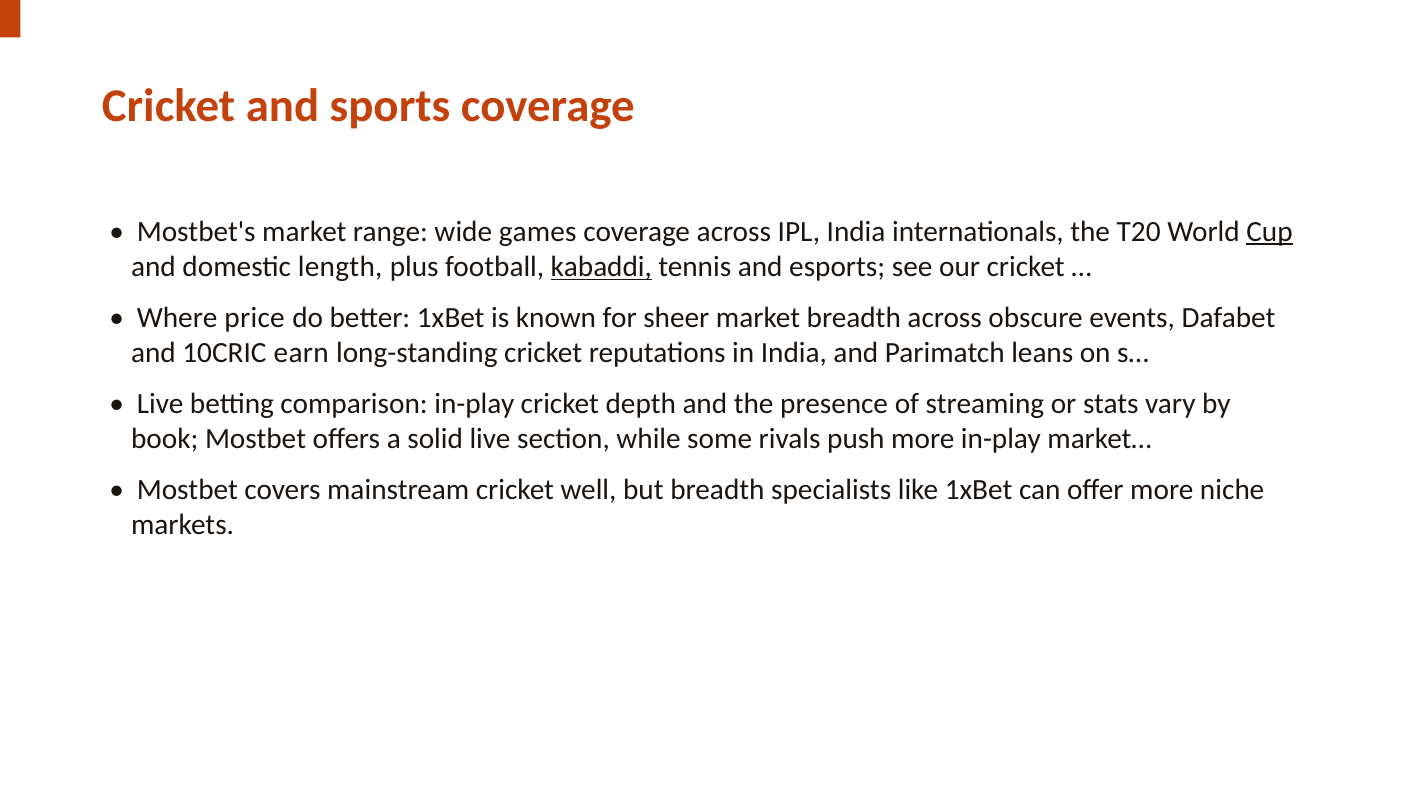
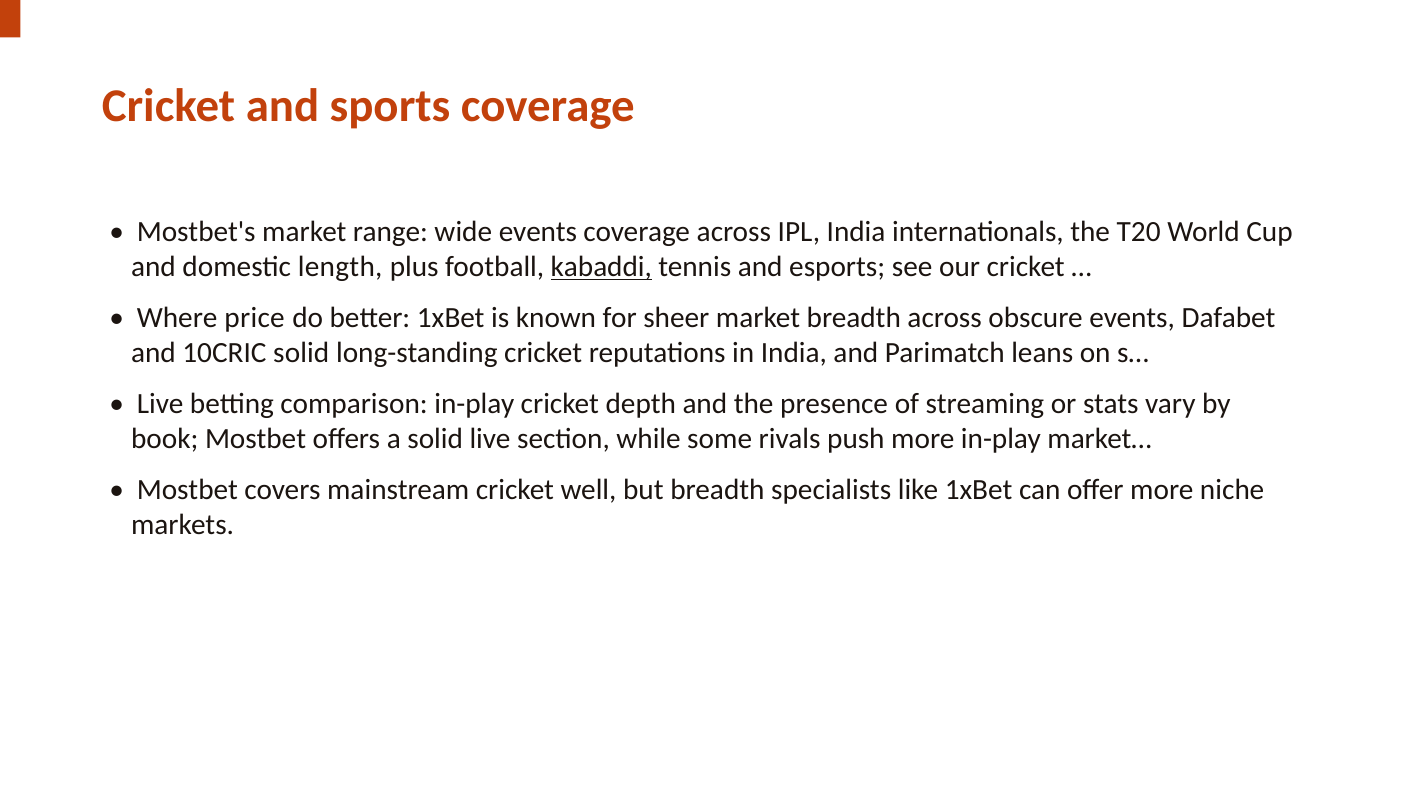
wide games: games -> events (538, 232)
Cup underline: present -> none (1270, 232)
10CRIC earn: earn -> solid (301, 353)
